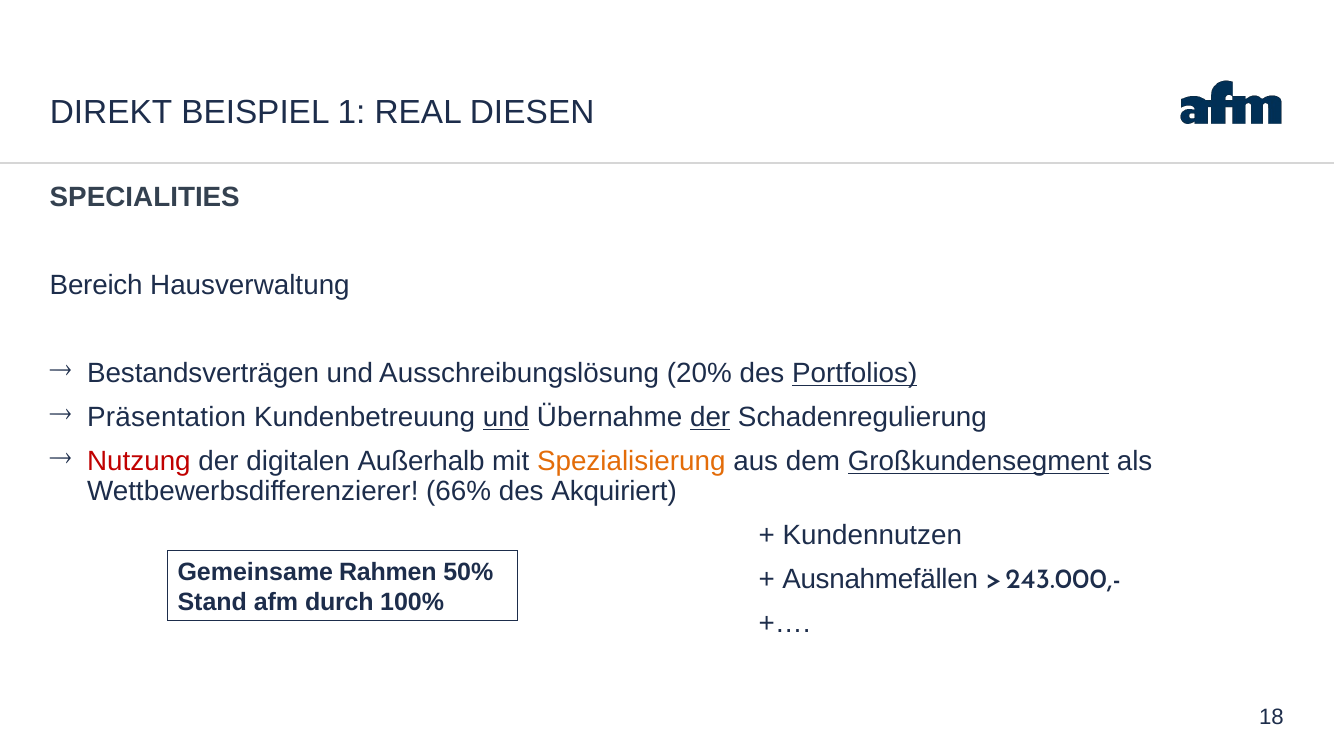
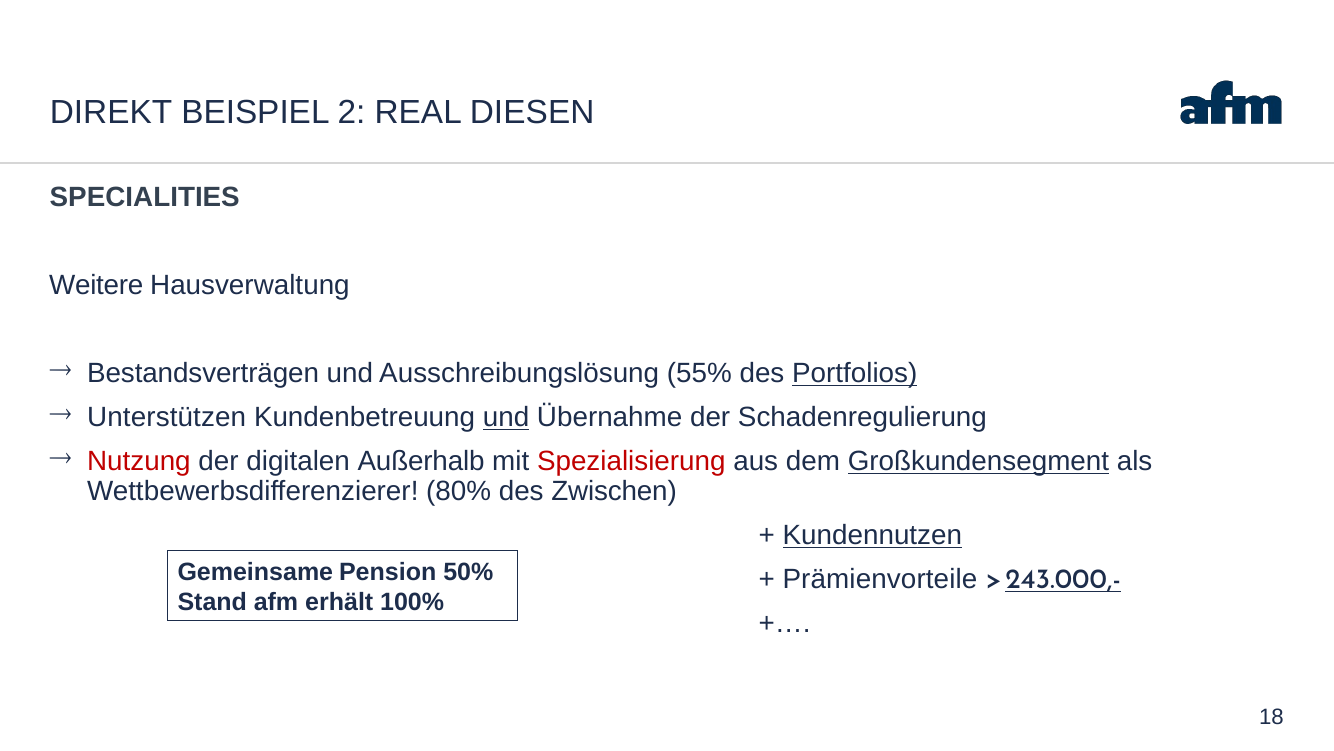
1: 1 -> 2 (352, 113)
Bereich: Bereich -> Weitere (96, 285)
20%: 20% -> 55% (699, 373)
Präsentation: Präsentation -> Unterstützen (167, 417)
der underline: present -> none (710, 417)
Spezialisierung colour: orange -> red (631, 461)
66%: 66% -> 80% (459, 491)
Akquiriert: Akquiriert -> Zwischen (614, 491)
Kundennutzen underline: none -> present (872, 535)
Rahmen: Rahmen -> Pension (388, 572)
Ausnahmefällen: Ausnahmefällen -> Prämienvorteile (880, 579)
243.000,- underline: none -> present (1063, 579)
durch: durch -> erhält (339, 602)
